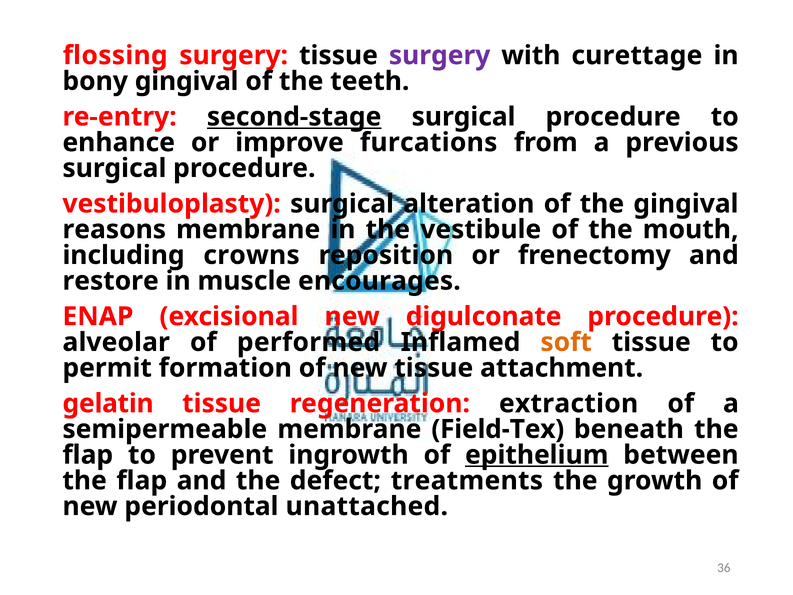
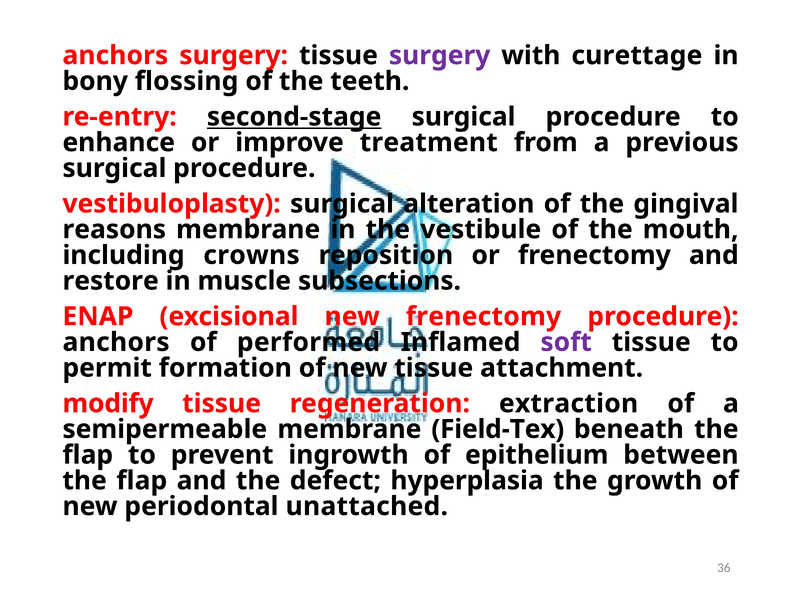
flossing: flossing -> anchors (115, 55)
bony gingival: gingival -> flossing (187, 81)
furcations: furcations -> treatment (429, 142)
encourages: encourages -> subsections (379, 281)
new digulconate: digulconate -> frenectomy (483, 316)
alveolar: alveolar -> anchors (116, 342)
soft colour: orange -> purple (566, 342)
gelatin: gelatin -> modify (108, 403)
epithelium underline: present -> none (537, 455)
treatments: treatments -> hyperplasia (467, 480)
